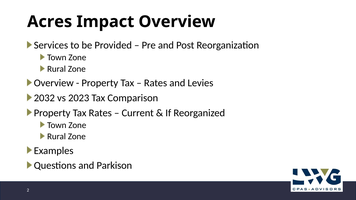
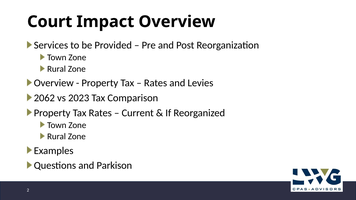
Acres: Acres -> Court (50, 22)
2032: 2032 -> 2062 (44, 98)
